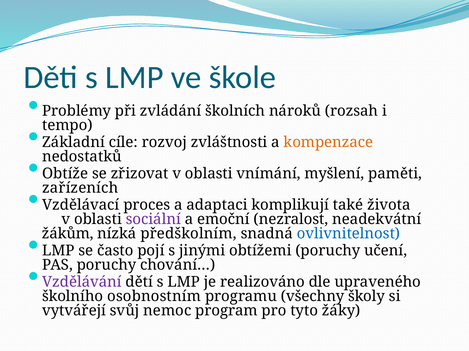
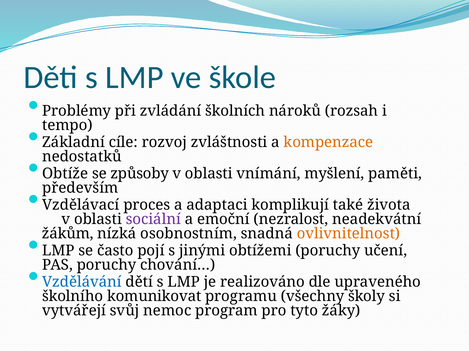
zřizovat: zřizovat -> způsoby (140, 174)
zařízeních: zařízeních -> především (80, 188)
předškolním: předškolním -> osobnostním (189, 234)
ovlivnitelnost colour: blue -> orange (348, 234)
Vzdělávání colour: purple -> blue (82, 282)
osobnostním: osobnostním -> komunikovat (154, 297)
